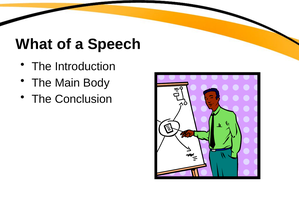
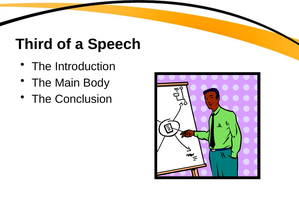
What: What -> Third (34, 44)
